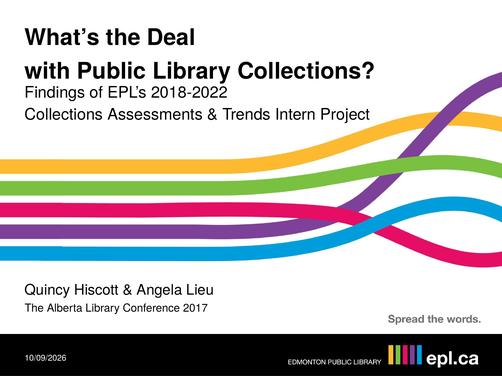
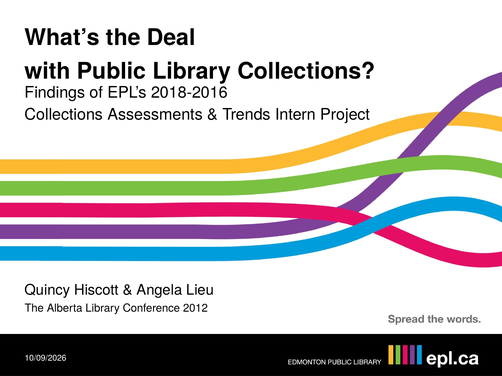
2018-2022: 2018-2022 -> 2018-2016 (189, 93)
2017: 2017 -> 2012 (195, 308)
